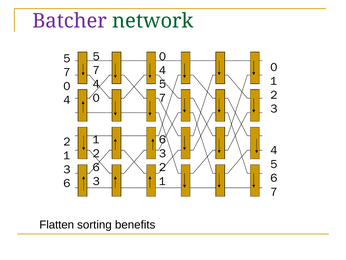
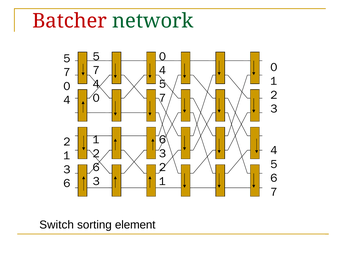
Batcher colour: purple -> red (70, 21)
Flatten: Flatten -> Switch (57, 224)
benefits: benefits -> element (135, 224)
